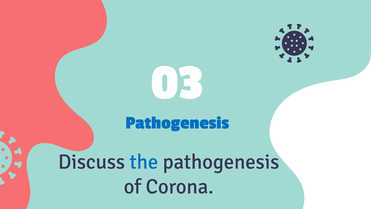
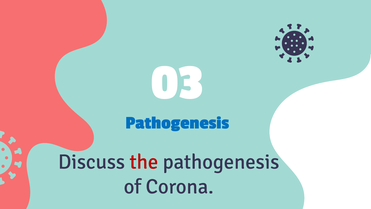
the colour: blue -> red (144, 162)
